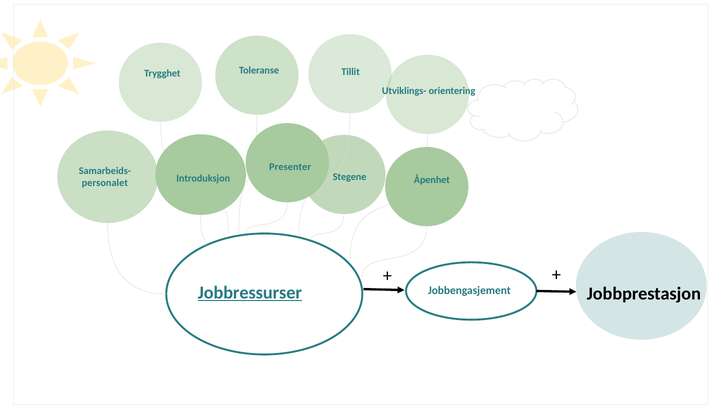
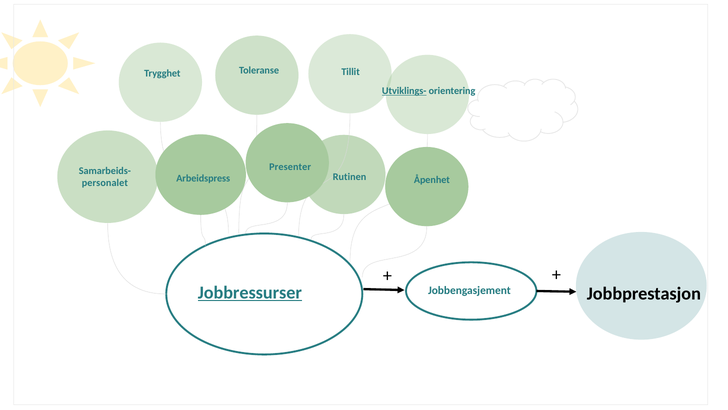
Utviklings- underline: none -> present (404, 91)
Stegene: Stegene -> Rutinen (350, 176)
Introduksjon: Introduksjon -> Arbeidspress (203, 178)
